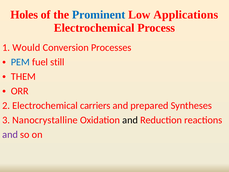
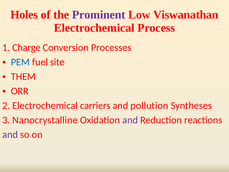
Prominent colour: blue -> purple (99, 15)
Applications: Applications -> Viswanathan (186, 15)
Would: Would -> Charge (26, 48)
still: still -> site (57, 62)
prepared: prepared -> pollution (149, 105)
and colour: black -> purple (130, 120)
